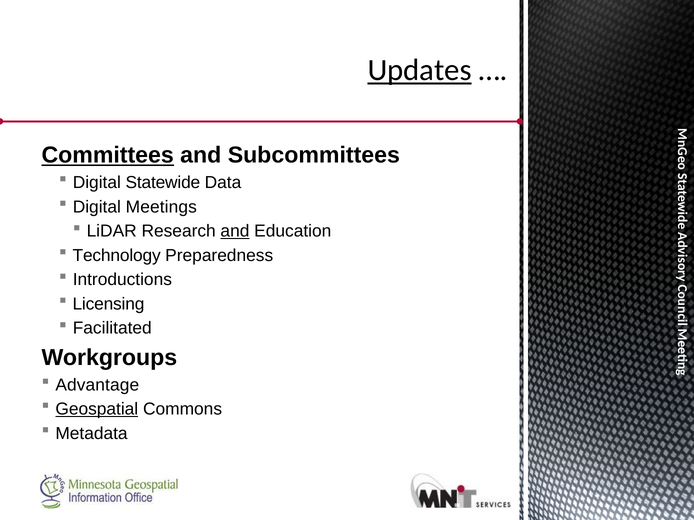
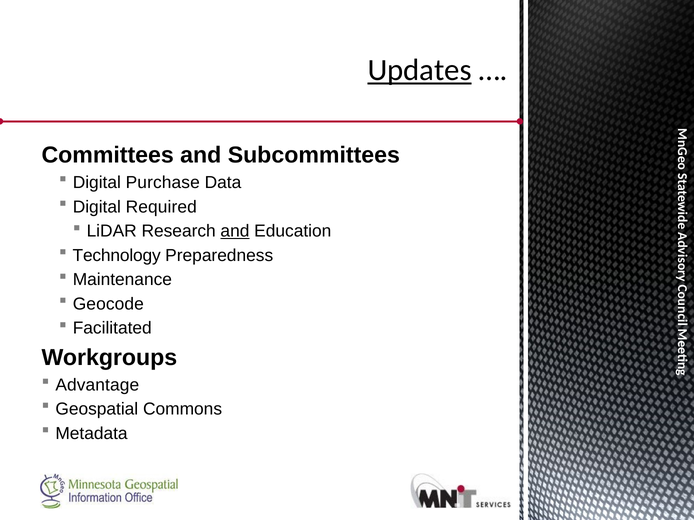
Committees underline: present -> none (108, 155)
Statewide: Statewide -> Purchase (163, 183)
Meetings: Meetings -> Required (161, 207)
Introductions: Introductions -> Maintenance (122, 280)
Licensing: Licensing -> Geocode (108, 304)
Geospatial underline: present -> none (97, 409)
